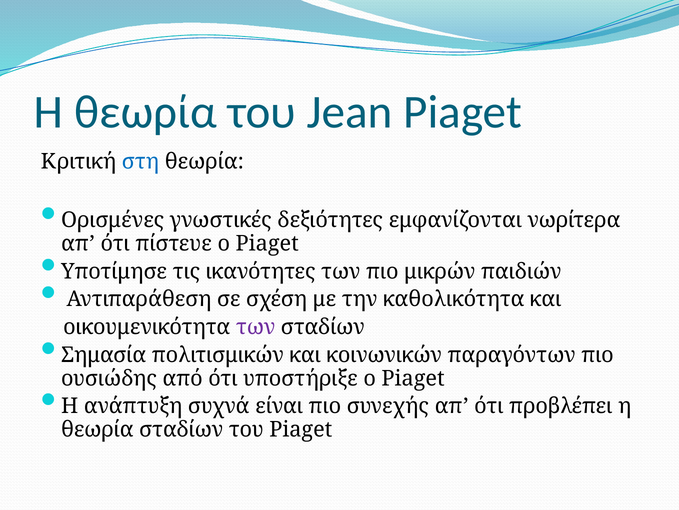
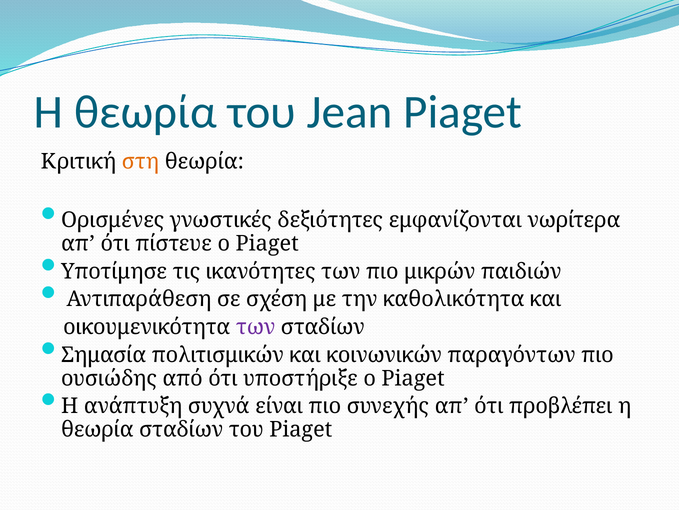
στη colour: blue -> orange (140, 162)
